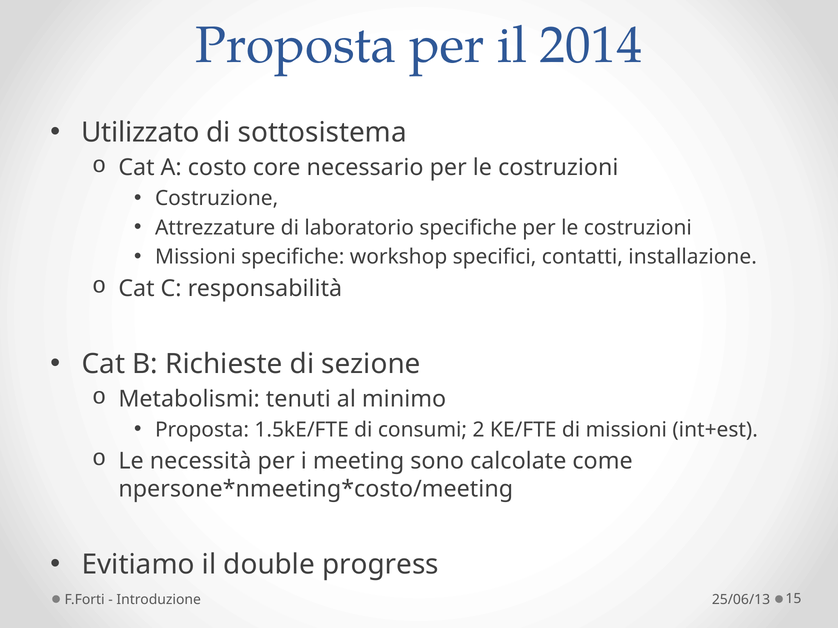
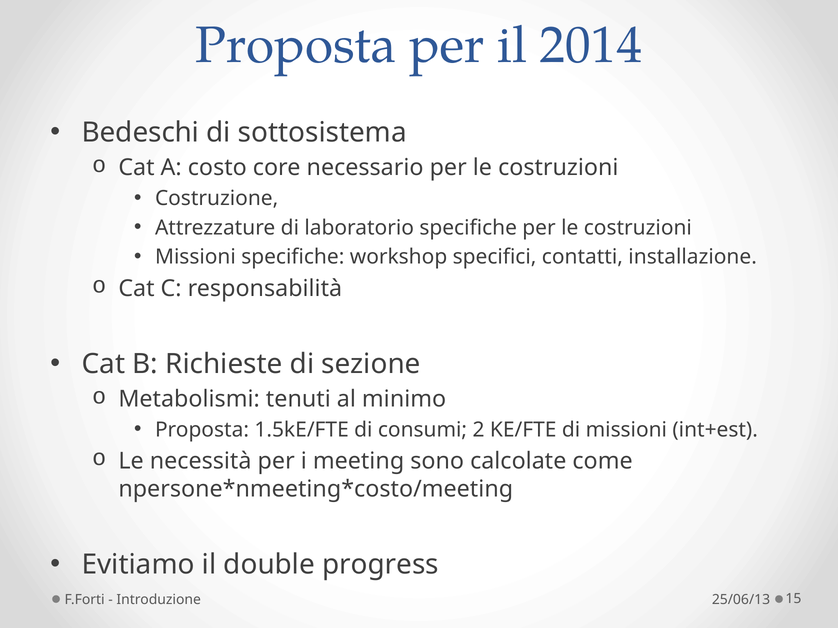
Utilizzato: Utilizzato -> Bedeschi (140, 133)
